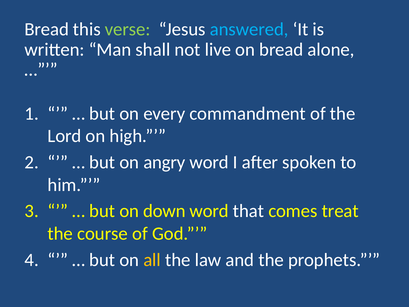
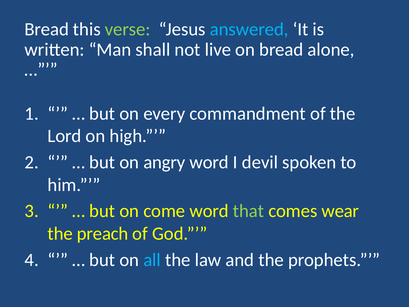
after: after -> devil (260, 162)
down: down -> come (164, 211)
that colour: white -> light green (249, 211)
treat: treat -> wear (340, 211)
course: course -> preach (103, 233)
all colour: yellow -> light blue (152, 260)
